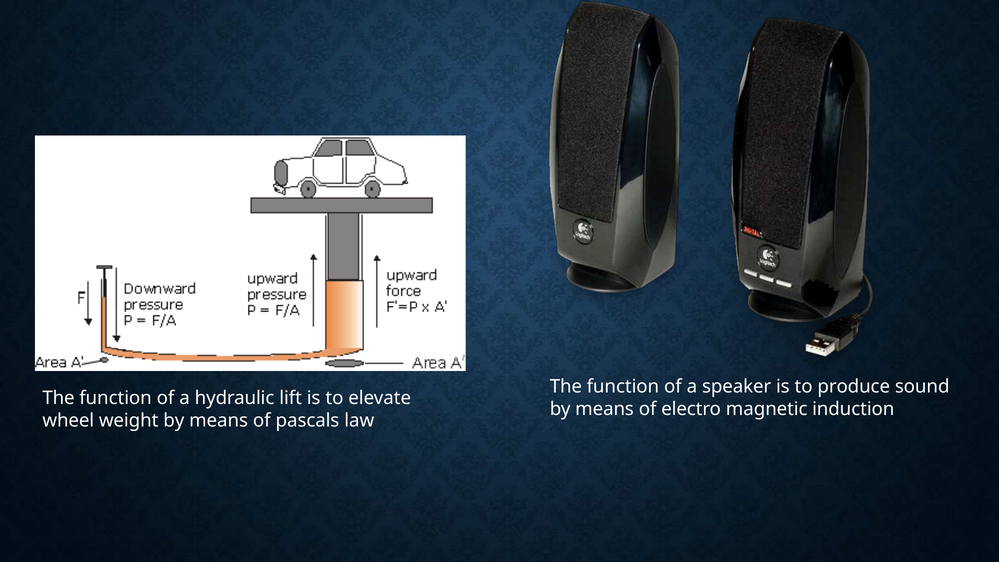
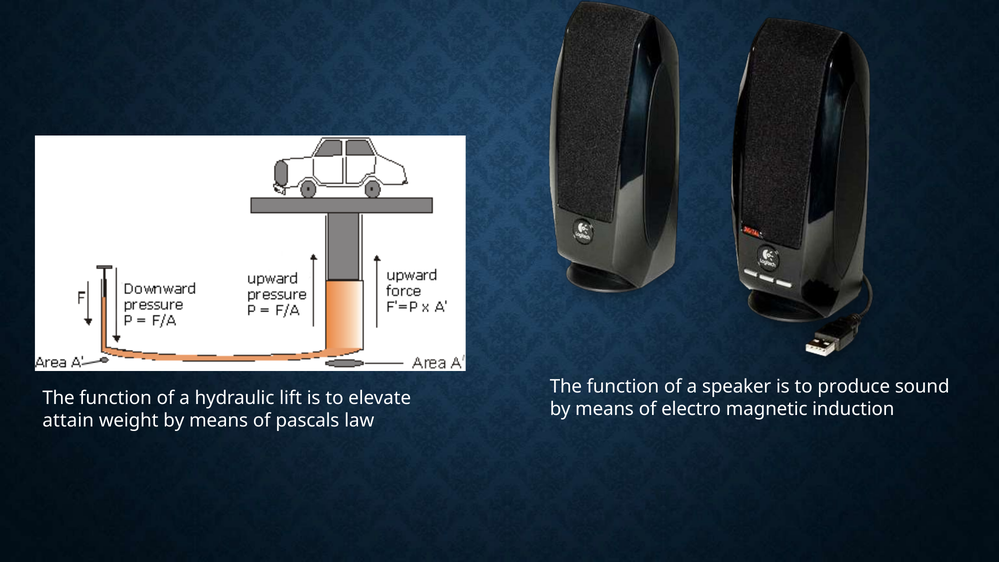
wheel: wheel -> attain (68, 420)
